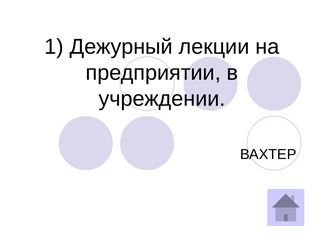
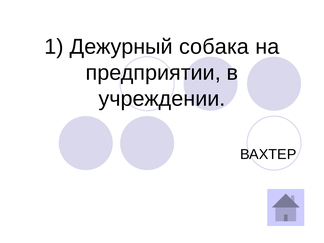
лекции: лекции -> собака (214, 47)
